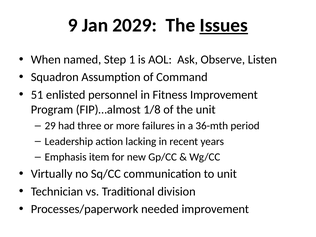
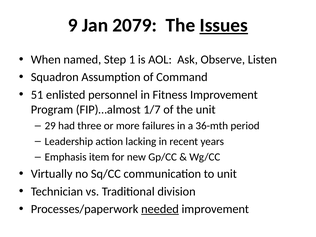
2029: 2029 -> 2079 (135, 25)
1/8: 1/8 -> 1/7 (152, 109)
needed underline: none -> present (160, 209)
